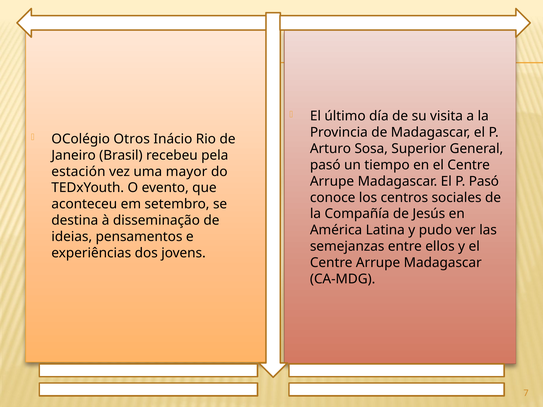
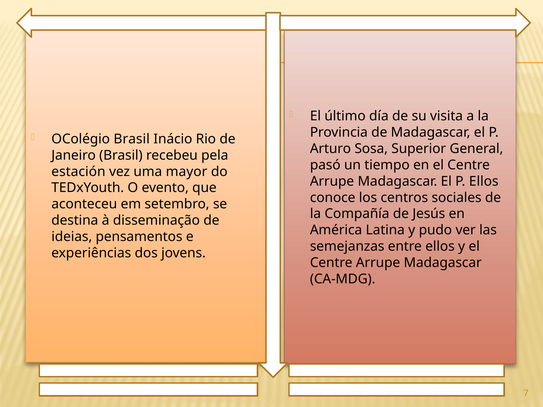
OColégio Otros: Otros -> Brasil (132, 139)
P Pasó: Pasó -> Ellos (484, 181)
